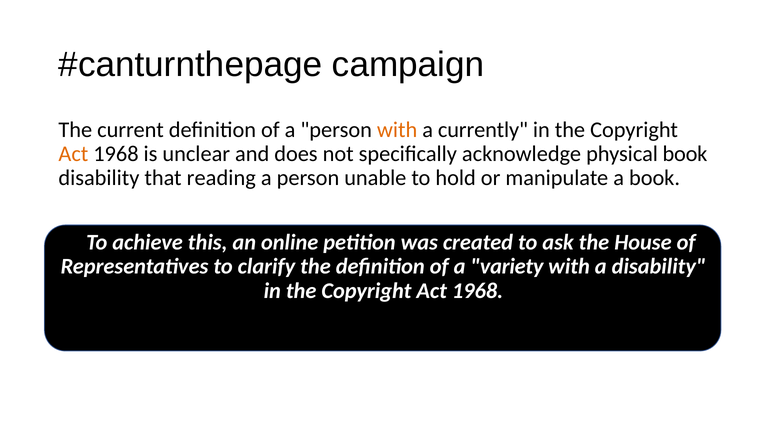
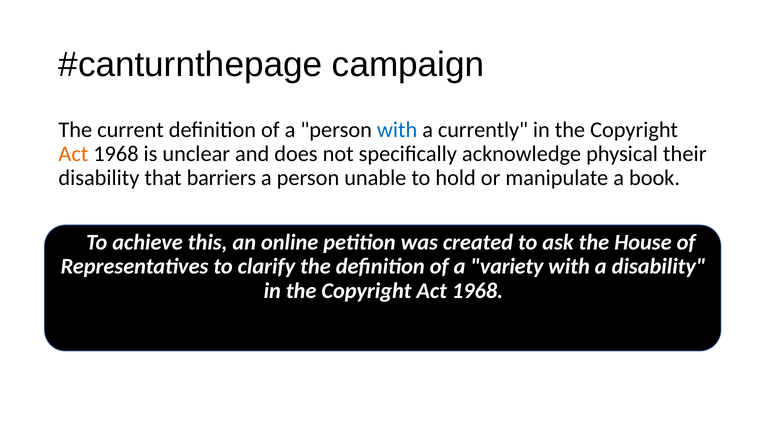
with colour: orange -> blue (397, 130)
physical book: book -> their (685, 154)
reading: reading -> barriers (221, 178)
